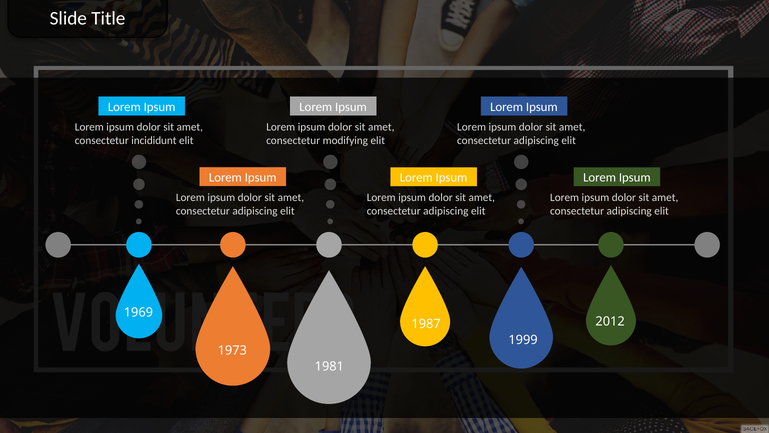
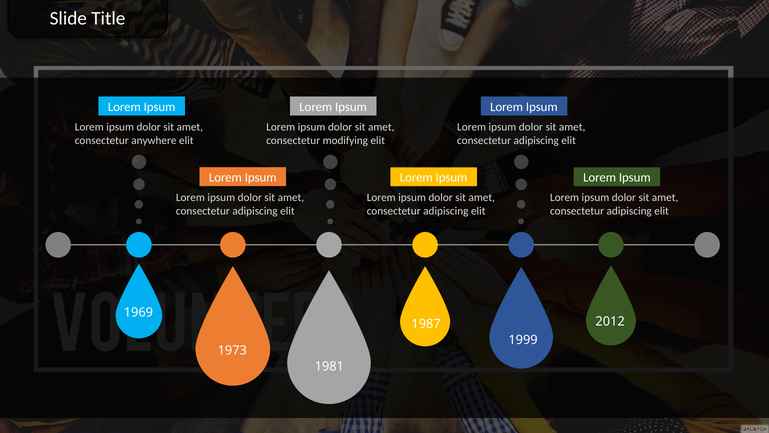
incididunt: incididunt -> anywhere (154, 140)
